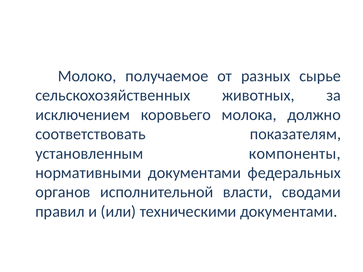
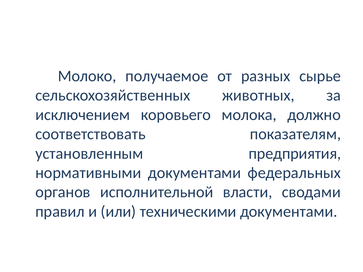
компоненты: компоненты -> предприятия (295, 154)
